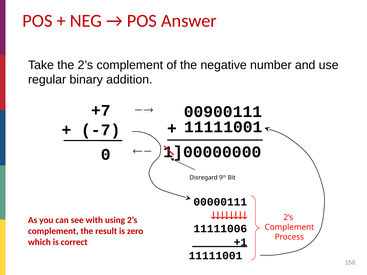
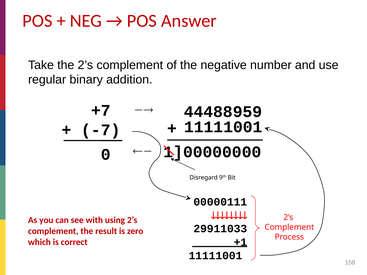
00900111: 00900111 -> 44488959 (223, 112)
11111006: 11111006 -> 29911033 (220, 229)
